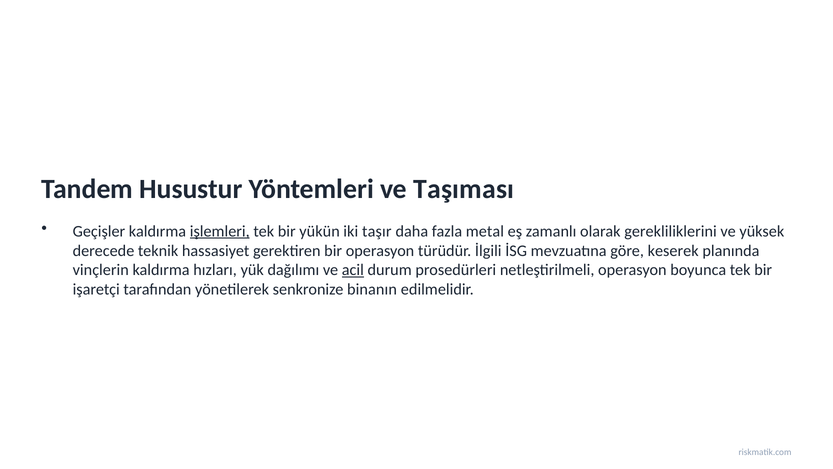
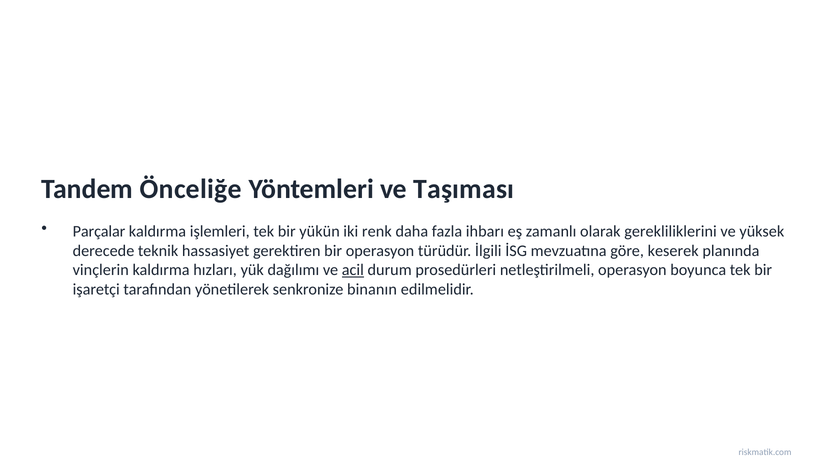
Husustur: Husustur -> Önceliğe (191, 189)
Geçişler: Geçişler -> Parçalar (99, 231)
işlemleri underline: present -> none (220, 231)
taşır: taşır -> renk (377, 231)
metal: metal -> ihbarı (485, 231)
